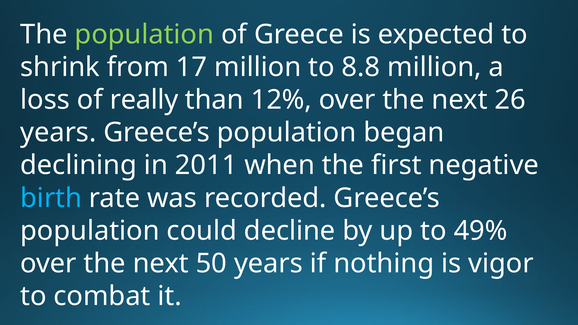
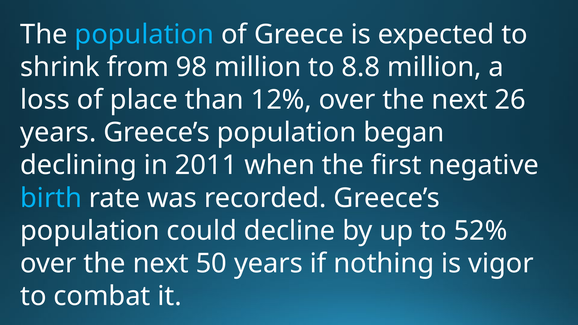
population colour: light green -> light blue (144, 34)
17: 17 -> 98 (192, 67)
really: really -> place (144, 100)
49%: 49% -> 52% (481, 231)
